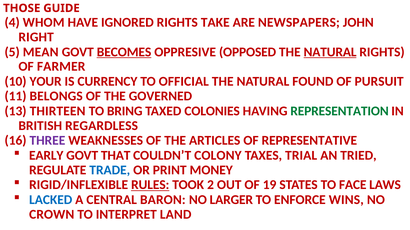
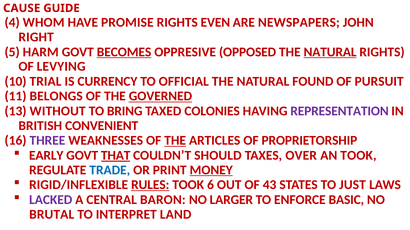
THOSE: THOSE -> CAUSE (22, 8)
IGNORED: IGNORED -> PROMISE (127, 23)
TAKE: TAKE -> EVEN (215, 23)
MEAN: MEAN -> HARM (41, 52)
FARMER: FARMER -> LEVYING (61, 67)
YOUR: YOUR -> TRIAL (45, 82)
GOVERNED underline: none -> present (160, 96)
THIRTEEN: THIRTEEN -> WITHOUT (58, 111)
REPRESENTATION colour: green -> purple (340, 111)
REGARDLESS: REGARDLESS -> CONVENIENT (102, 126)
THE underline: none -> present (175, 141)
REPRESENTATIVE: REPRESENTATIVE -> PROPRIETORSHIP (309, 141)
THAT underline: none -> present (116, 156)
COLONY: COLONY -> SHOULD (218, 156)
TRIAL: TRIAL -> OVER (301, 156)
AN TRIED: TRIED -> TOOK (358, 156)
MONEY underline: none -> present (211, 170)
2: 2 -> 6 (211, 185)
19: 19 -> 43 (270, 185)
FACE: FACE -> JUST (353, 185)
LACKED colour: blue -> purple (51, 200)
WINS: WINS -> BASIC (346, 200)
CROWN: CROWN -> BRUTAL (52, 215)
